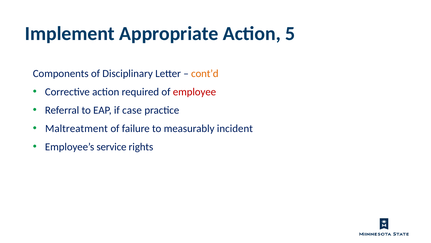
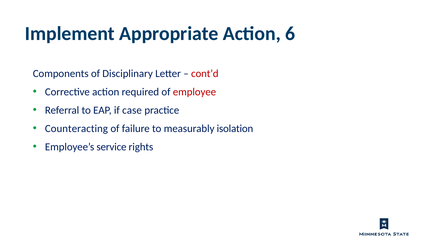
5: 5 -> 6 (290, 34)
cont’d colour: orange -> red (205, 73)
Maltreatment: Maltreatment -> Counteracting (76, 128)
incident: incident -> isolation (235, 128)
